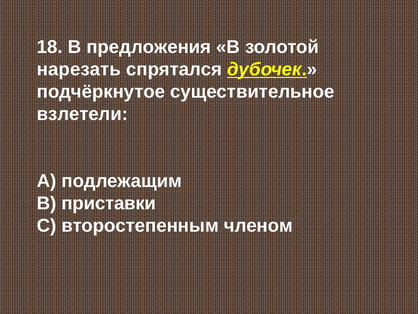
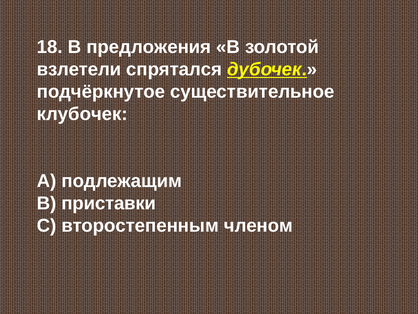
нарезать: нарезать -> взлетели (79, 69)
взлетели: взлетели -> клубочек (82, 114)
